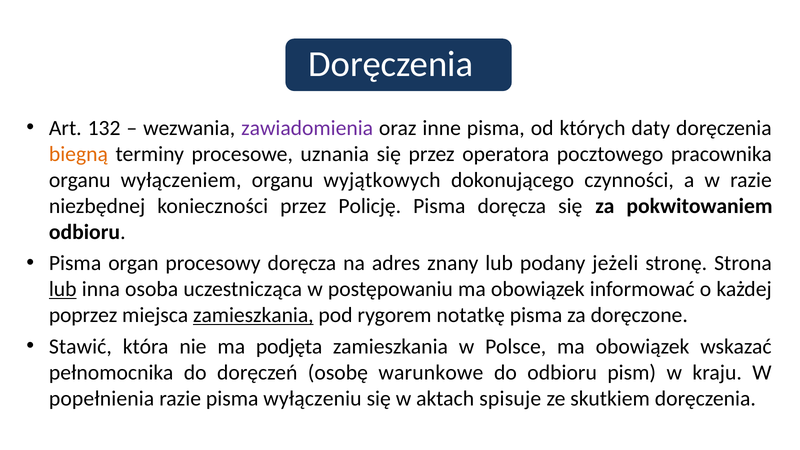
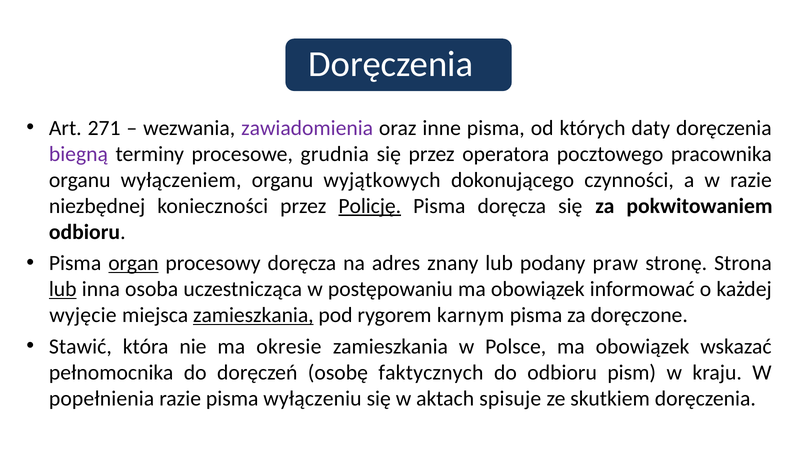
132: 132 -> 271 (104, 128)
biegną colour: orange -> purple (78, 154)
uznania: uznania -> grudnia (335, 154)
Policję underline: none -> present (370, 206)
organ underline: none -> present (133, 263)
jeżeli: jeżeli -> praw (615, 263)
poprzez: poprzez -> wyjęcie (83, 315)
notatkę: notatkę -> karnym (471, 315)
podjęta: podjęta -> okresie (289, 346)
warunkowe: warunkowe -> faktycznych (431, 372)
